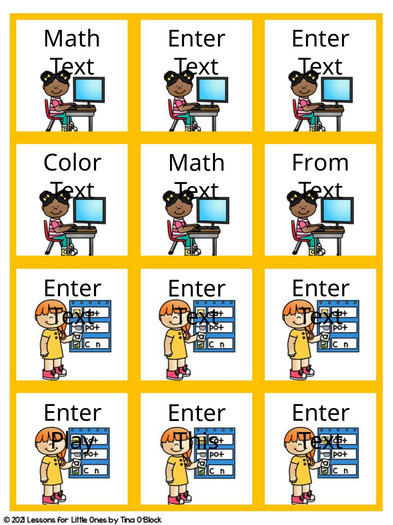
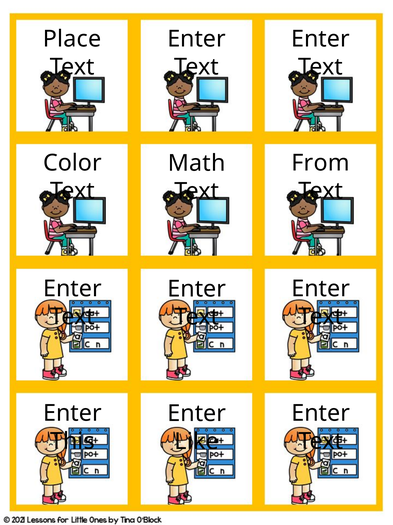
Math: Math -> Place (72, 39)
Play: Play -> This (72, 440)
This: This -> Like (197, 441)
